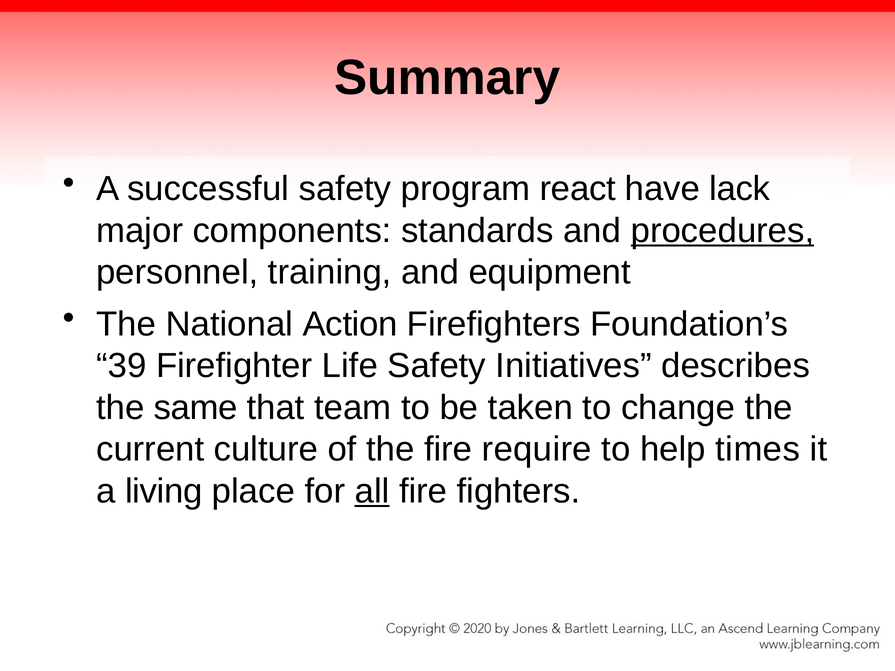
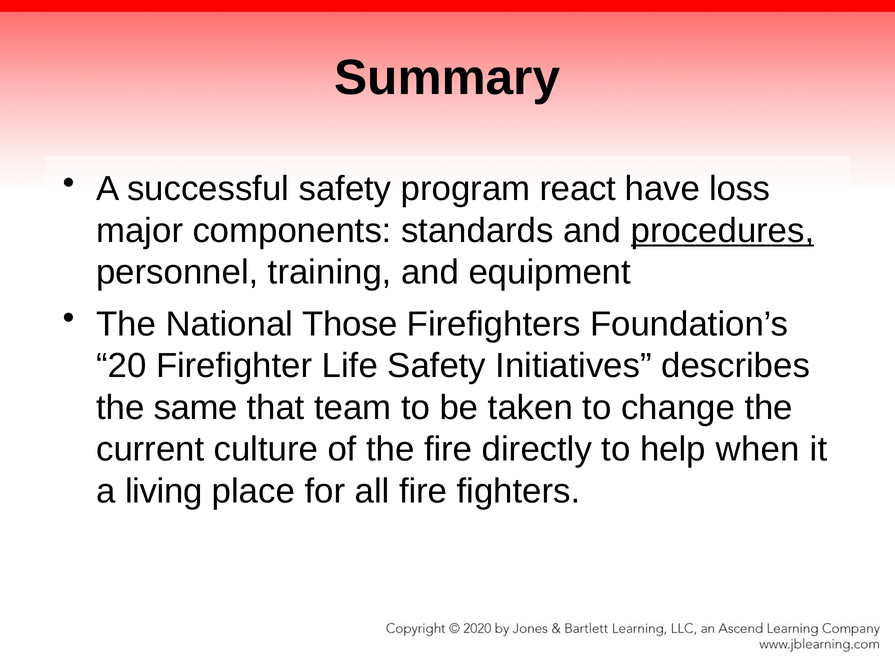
lack: lack -> loss (740, 189)
Action: Action -> Those (350, 324)
39: 39 -> 20 (121, 366)
require: require -> directly (537, 450)
times: times -> when (758, 450)
all underline: present -> none (372, 491)
